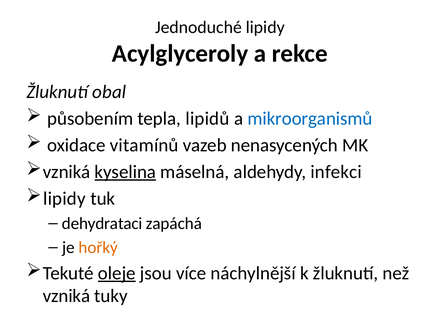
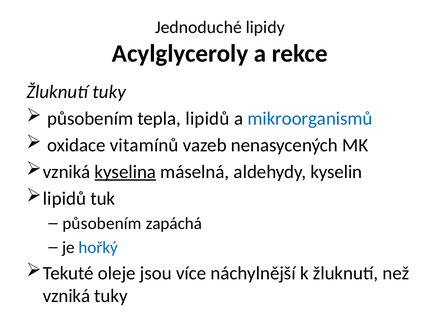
Žluknutí obal: obal -> tuky (109, 92)
infekci: infekci -> kyselin (336, 172)
lipidy: lipidy -> lipidů (64, 199)
dehydrataci: dehydrataci -> působením (102, 223)
hořký colour: orange -> blue (98, 247)
oleje underline: present -> none (117, 273)
